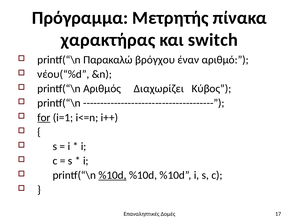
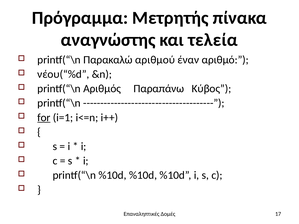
χαρακτήρας: χαρακτήρας -> αναγνώστης (108, 40)
switch: switch -> τελεία (213, 40)
βρόγχου: βρόγχου -> αριθμού (155, 60)
Διαχωρίζει: Διαχωρίζει -> Παραπάνω (159, 89)
%10d underline: present -> none (112, 175)
